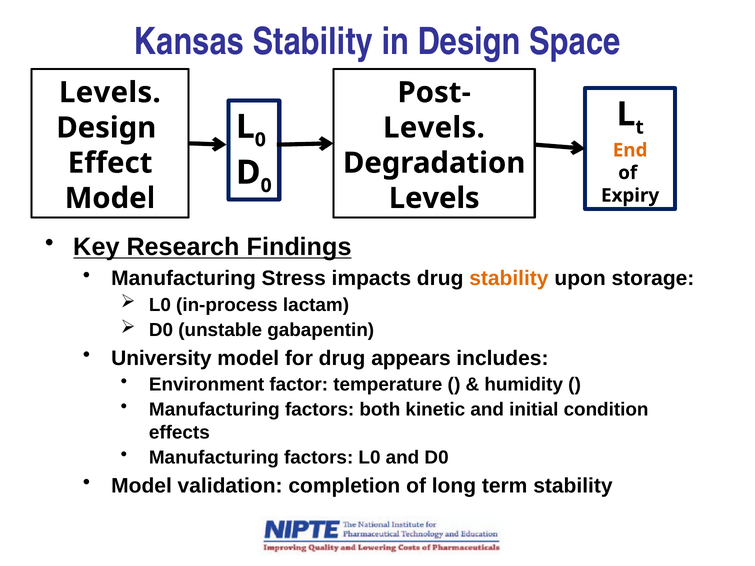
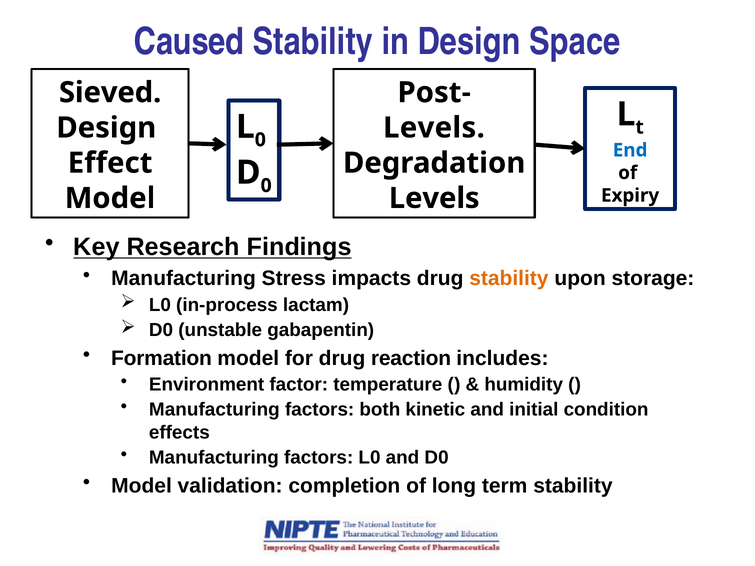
Kansas: Kansas -> Caused (189, 42)
Levels: Levels -> Sieved (110, 93)
End colour: orange -> blue (630, 150)
University: University -> Formation (161, 358)
appears: appears -> reaction (411, 358)
